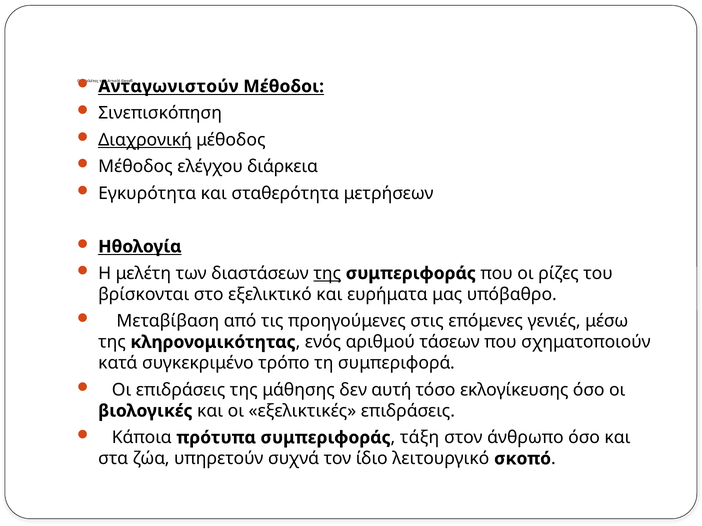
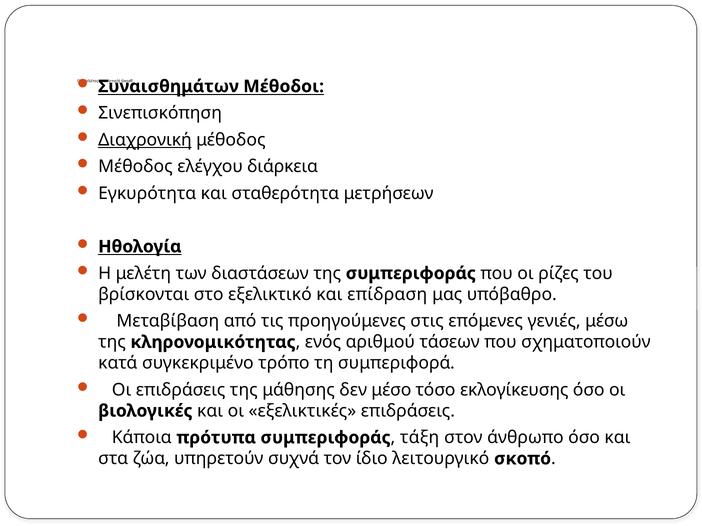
Ανταγωνιστούν: Ανταγωνιστούν -> Συναισθημάτων (169, 87)
της underline: present -> none (327, 274)
ευρήματα: ευρήματα -> επίδραση (387, 295)
αυτή: αυτή -> μέσο (391, 390)
